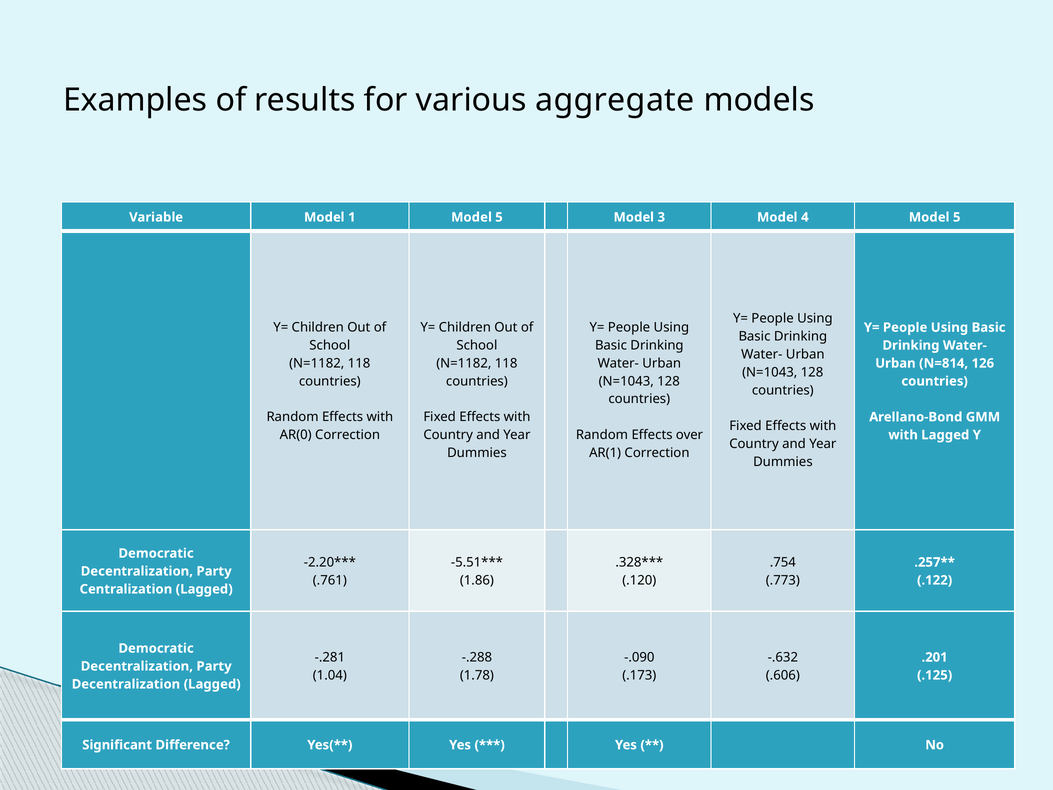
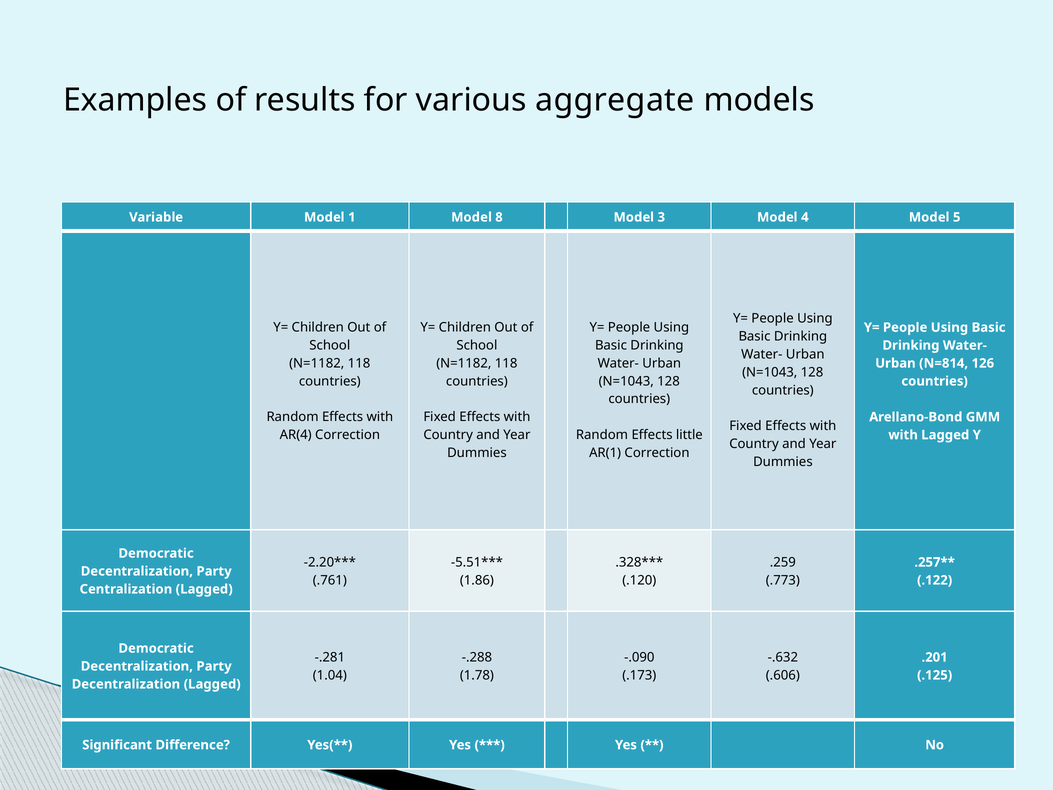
1 Model 5: 5 -> 8 (499, 217)
AR(0: AR(0 -> AR(4 (296, 435)
over: over -> little (689, 435)
.754: .754 -> .259 (783, 562)
